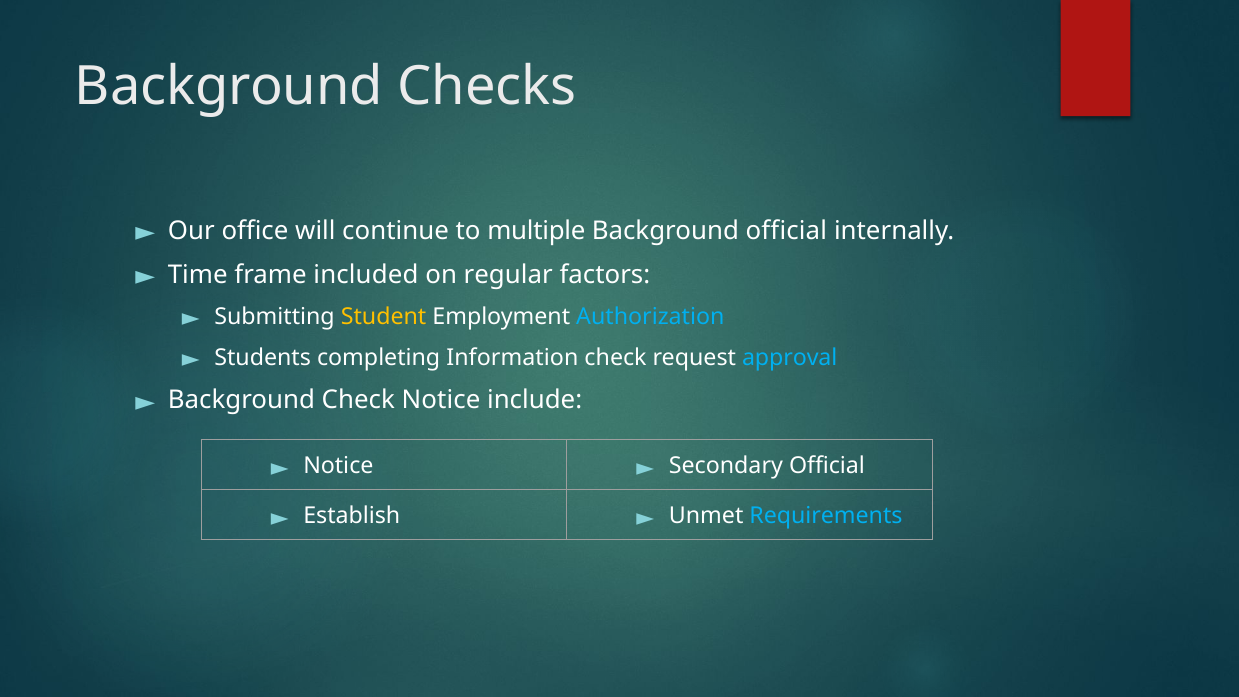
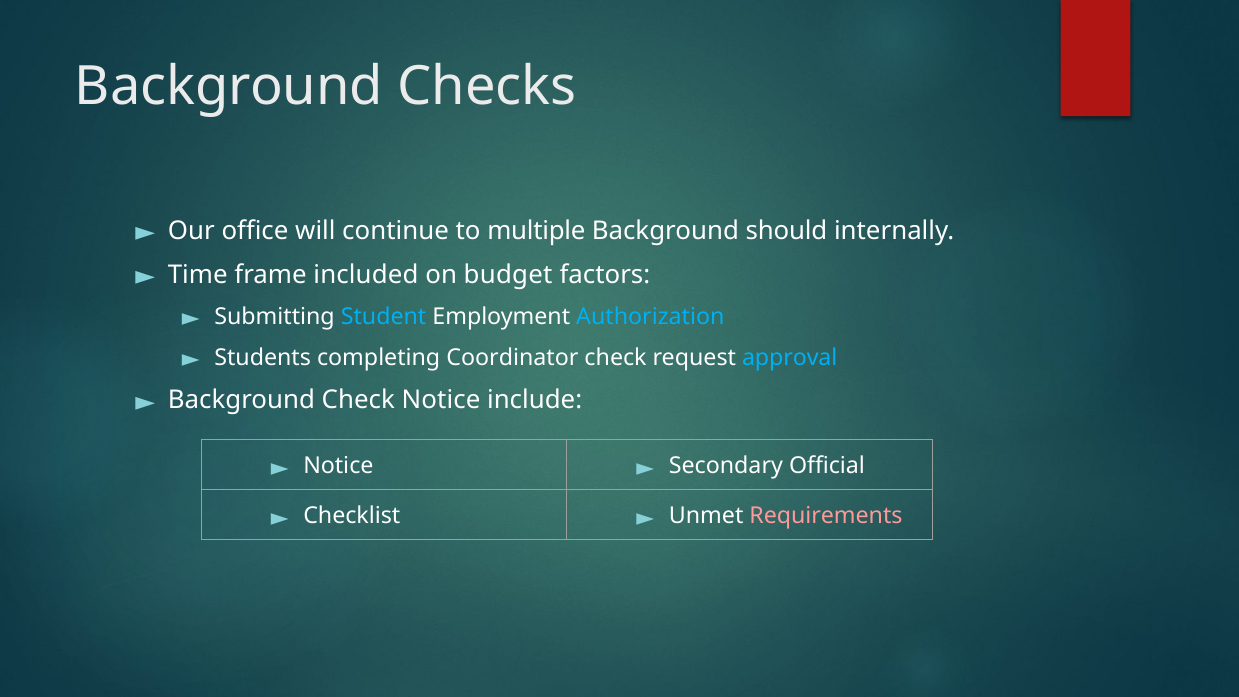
Background official: official -> should (786, 231)
regular: regular -> budget (508, 275)
Student colour: yellow -> light blue (384, 317)
Information: Information -> Coordinator (512, 358)
Establish: Establish -> Checklist (352, 516)
Requirements colour: light blue -> pink (826, 516)
